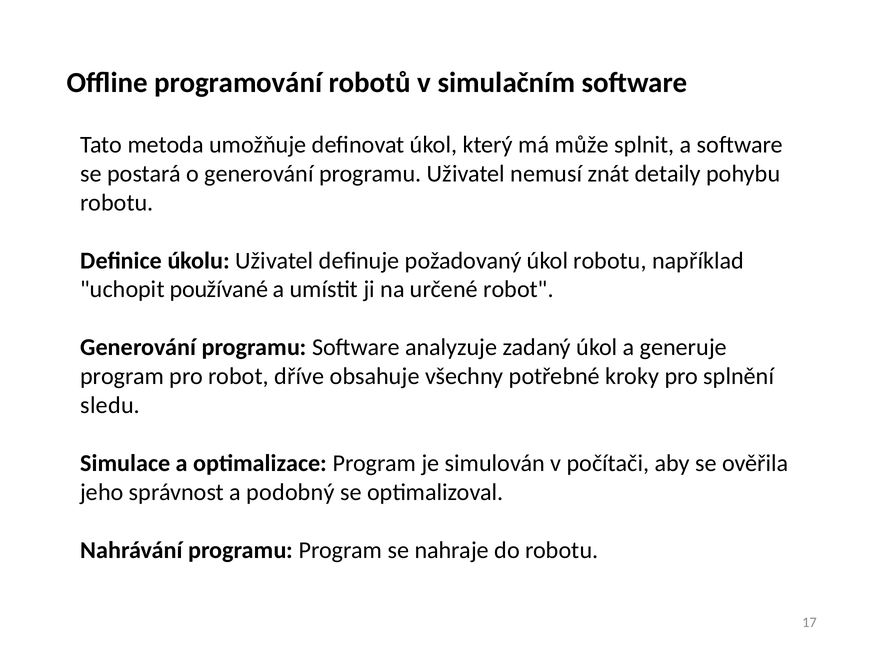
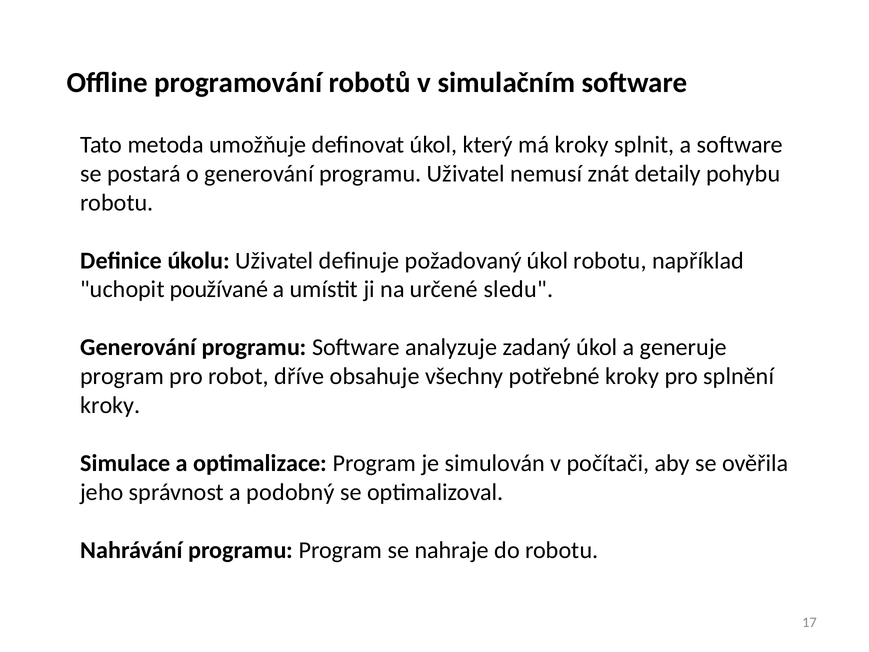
má může: může -> kroky (582, 145)
určené robot: robot -> sledu (518, 289)
sledu: sledu -> kroky (110, 405)
